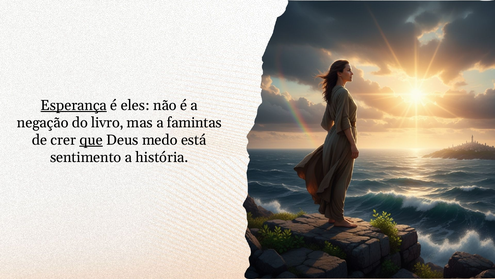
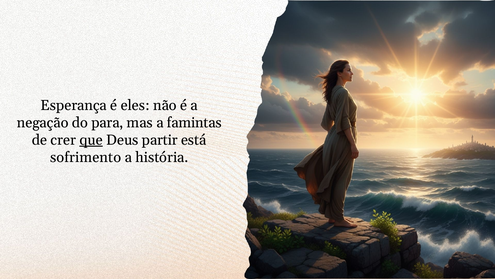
Esperança underline: present -> none (74, 105)
livro: livro -> para (107, 122)
medo: medo -> partir (160, 140)
sentimento: sentimento -> sofrimento (86, 157)
